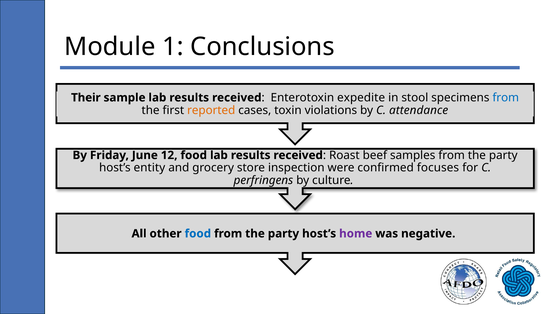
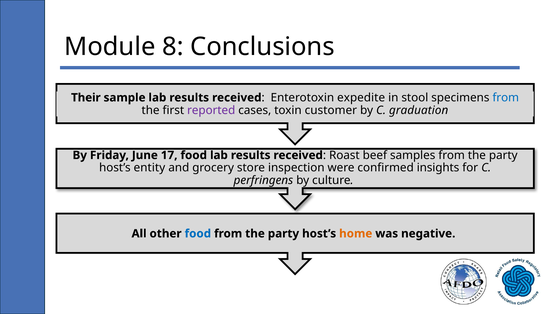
1: 1 -> 8 (173, 47)
reported colour: orange -> purple (211, 110)
violations: violations -> customer (331, 110)
attendance: attendance -> graduation (419, 110)
12: 12 -> 17 (169, 155)
focuses: focuses -> insights (438, 168)
home colour: purple -> orange (356, 234)
